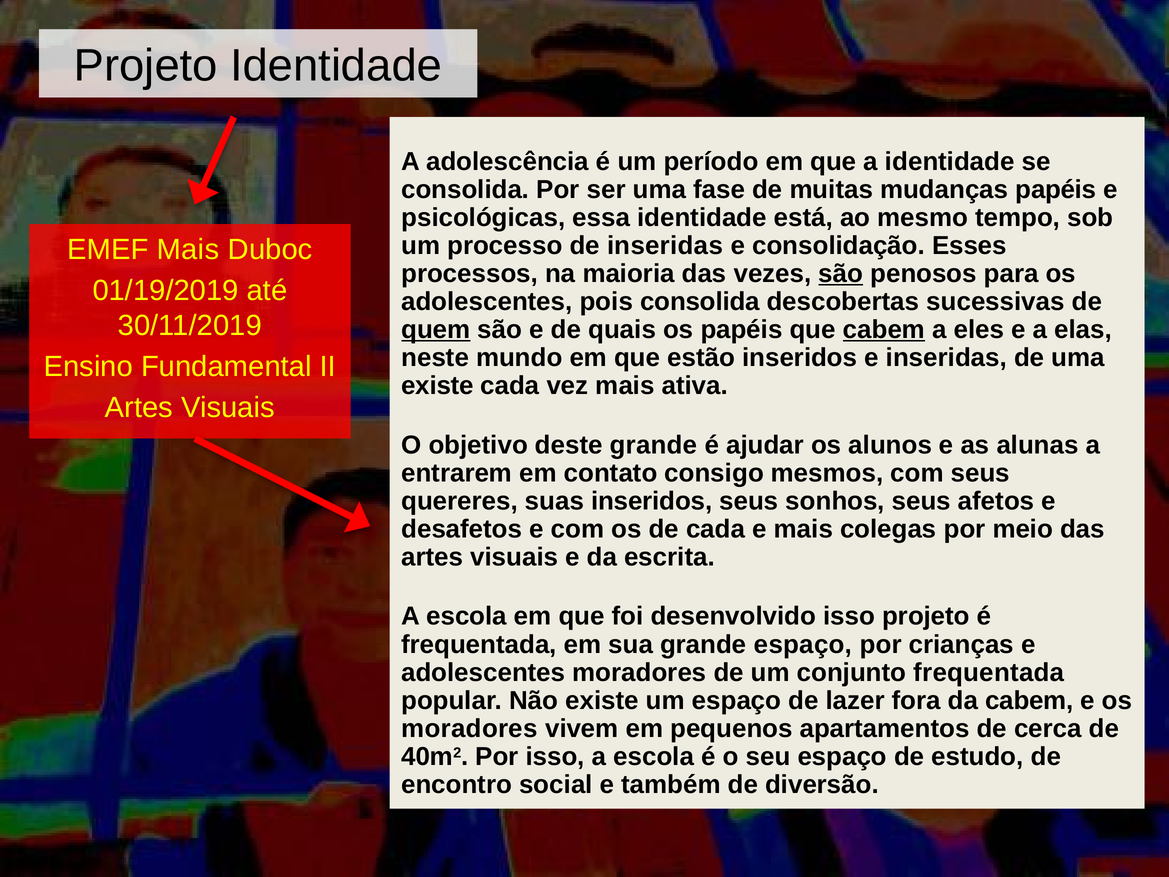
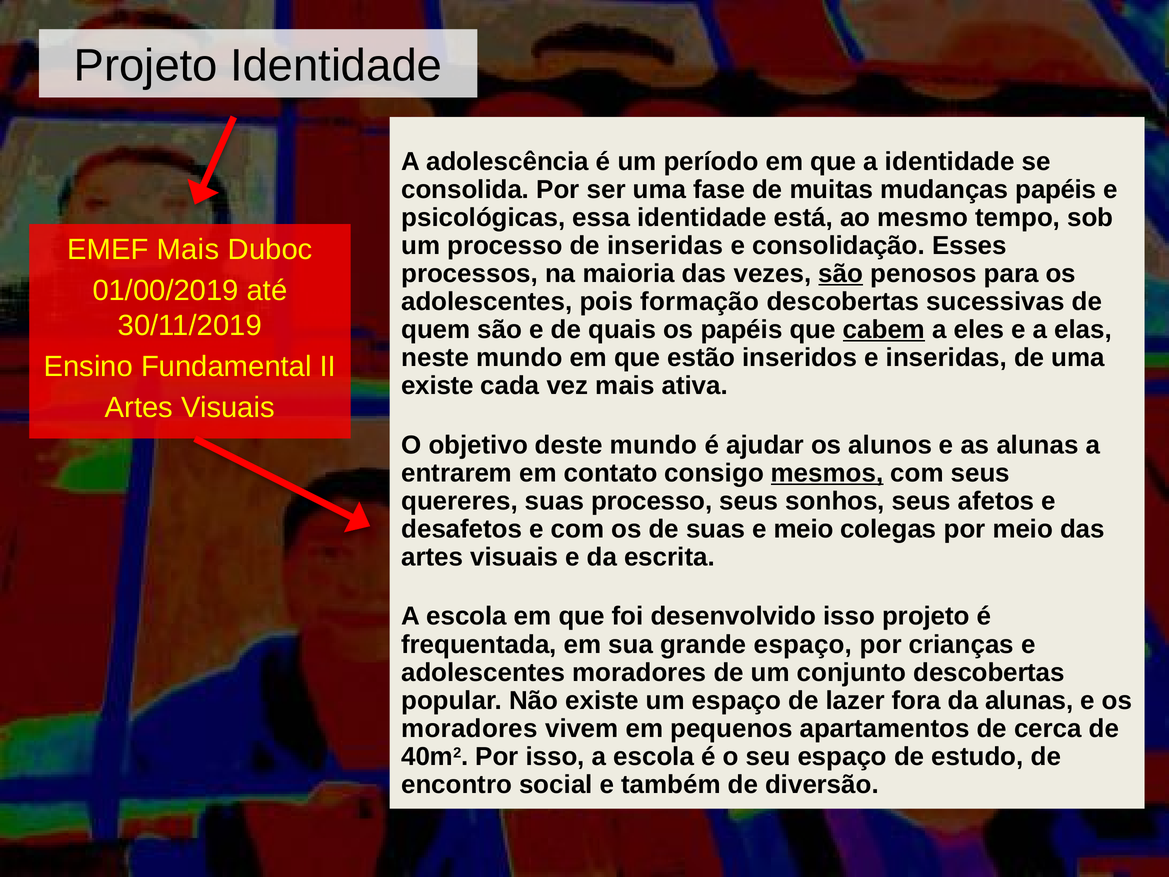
01/19/2019: 01/19/2019 -> 01/00/2019 (166, 290)
pois consolida: consolida -> formação (700, 302)
quem underline: present -> none (436, 330)
deste grande: grande -> mundo (654, 445)
mesmos underline: none -> present (827, 473)
suas inseridos: inseridos -> processo (652, 501)
de cada: cada -> suas (716, 529)
e mais: mais -> meio (804, 529)
conjunto frequentada: frequentada -> descobertas (989, 672)
da cabem: cabem -> alunas (1029, 700)
